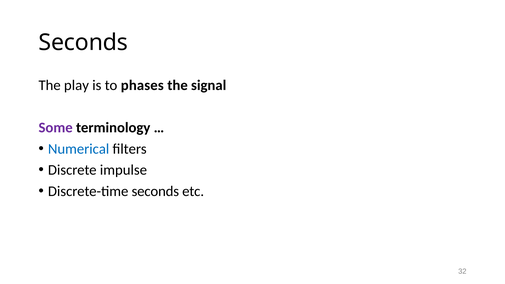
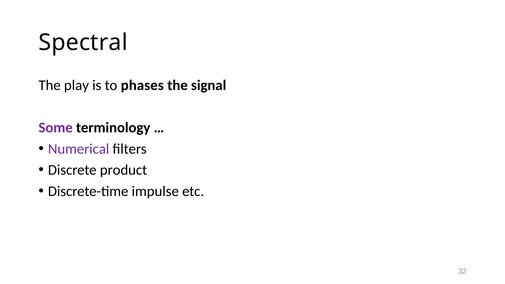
Seconds: Seconds -> Spectral (83, 42)
Numerical colour: blue -> purple (79, 149)
impulse: impulse -> product (123, 170)
Discrete-time seconds: seconds -> impulse (155, 191)
